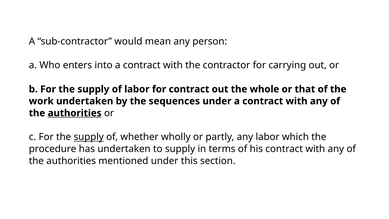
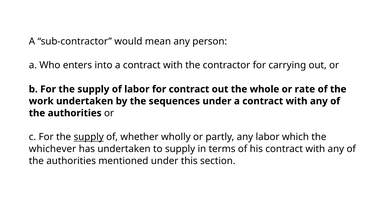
that: that -> rate (305, 89)
authorities underline: present -> none (75, 113)
procedure: procedure -> whichever (53, 149)
